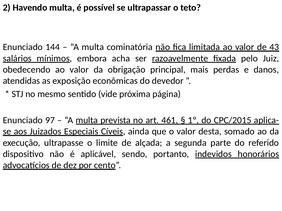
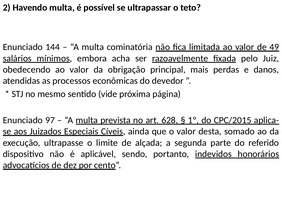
43: 43 -> 49 (274, 47)
exposição: exposição -> processos (72, 81)
461: 461 -> 628 (170, 120)
